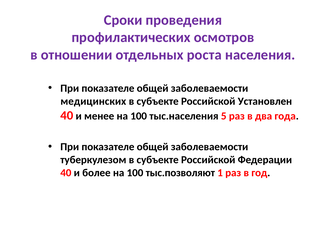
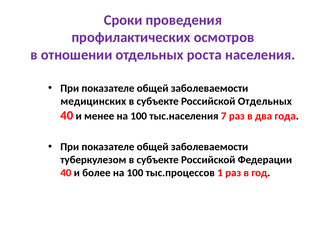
Российской Установлен: Установлен -> Отдельных (265, 101)
5: 5 -> 7 (224, 116)
тыс.позволяют: тыс.позволяют -> тыс.процессов (180, 173)
